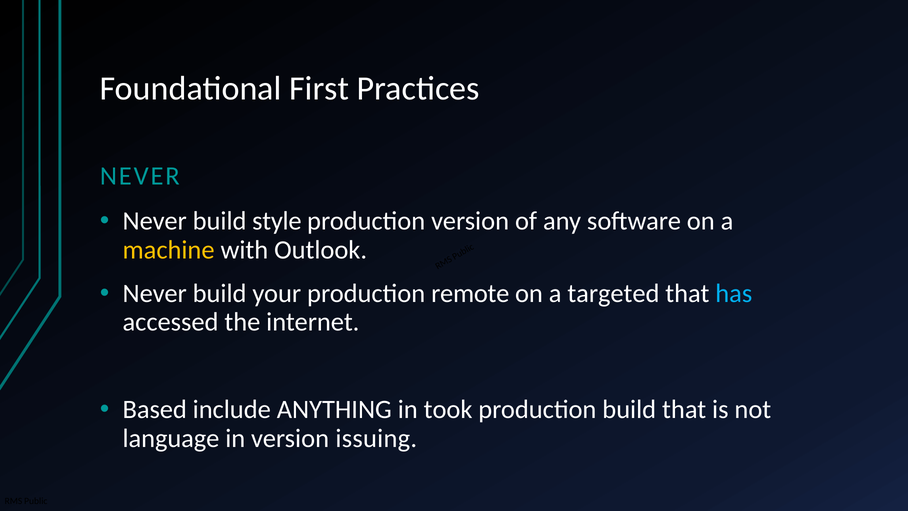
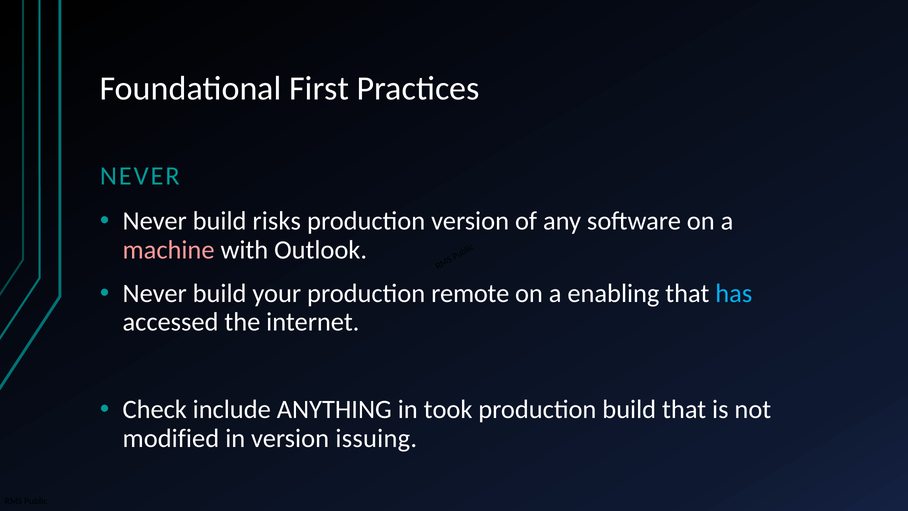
style: style -> risks (277, 221)
machine colour: yellow -> pink (169, 250)
targeted: targeted -> enabling (613, 293)
Based: Based -> Check (155, 410)
language: language -> modified (171, 438)
